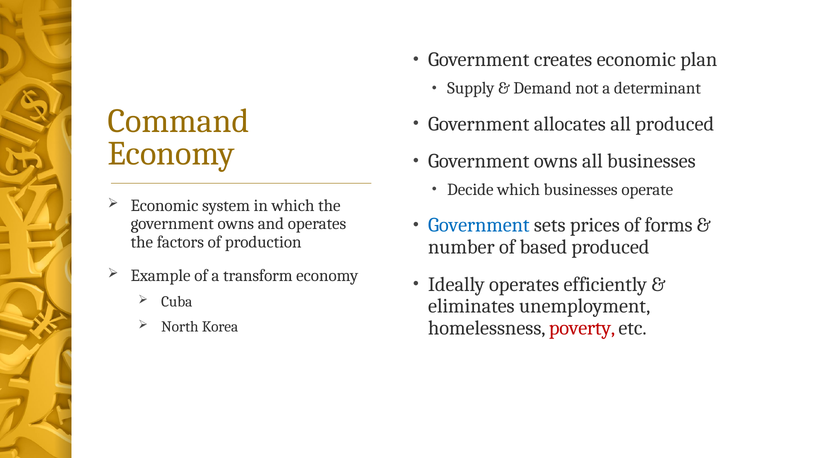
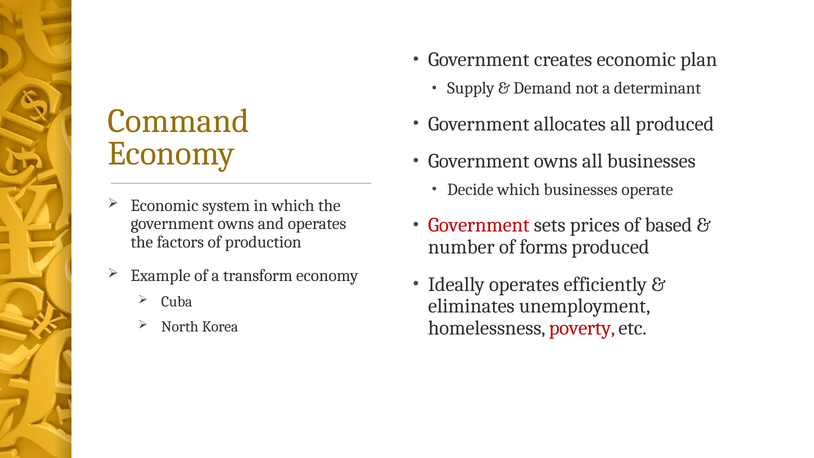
Government colour: blue -> red (479, 225)
forms: forms -> based (669, 225)
based: based -> forms (543, 247)
